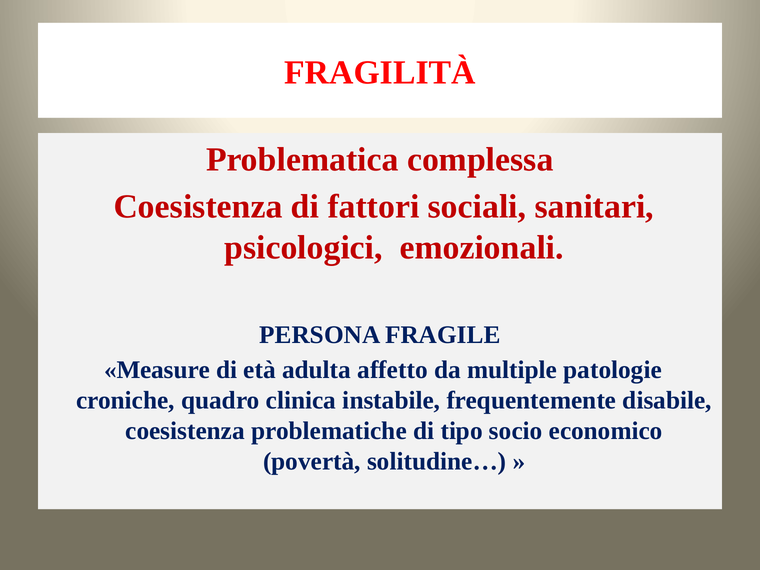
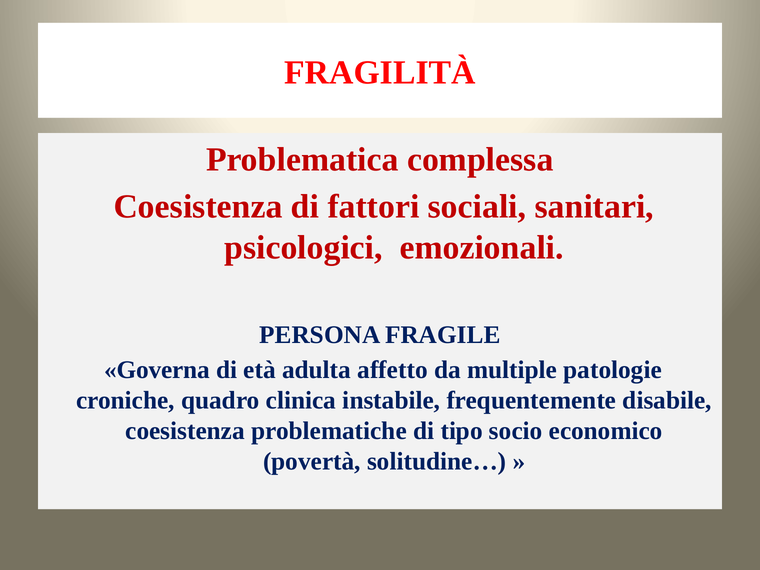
Measure: Measure -> Governa (157, 370)
